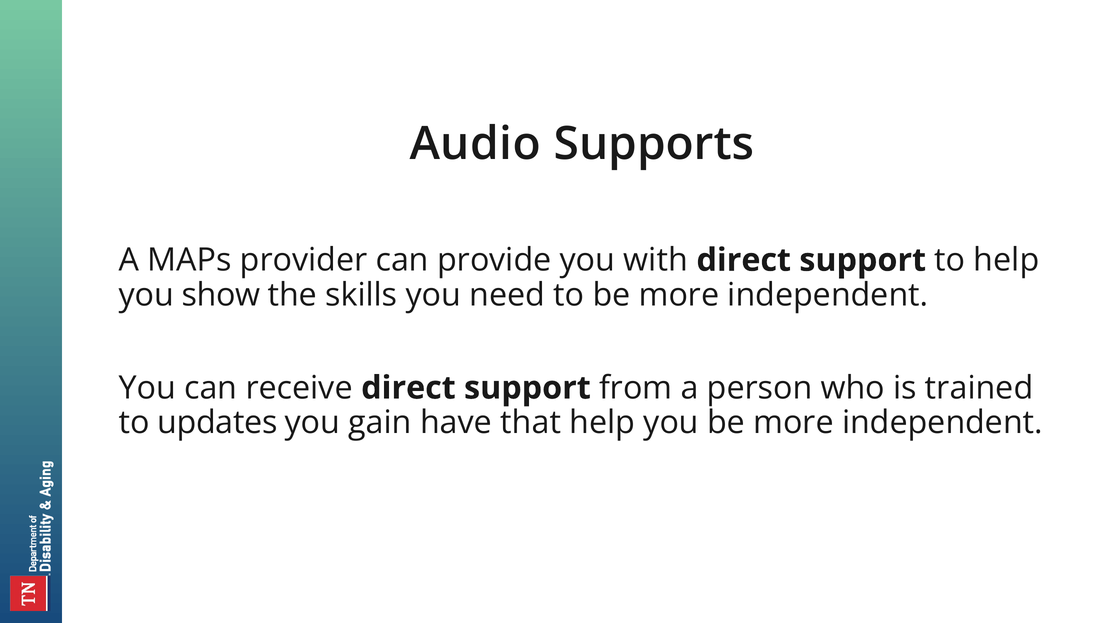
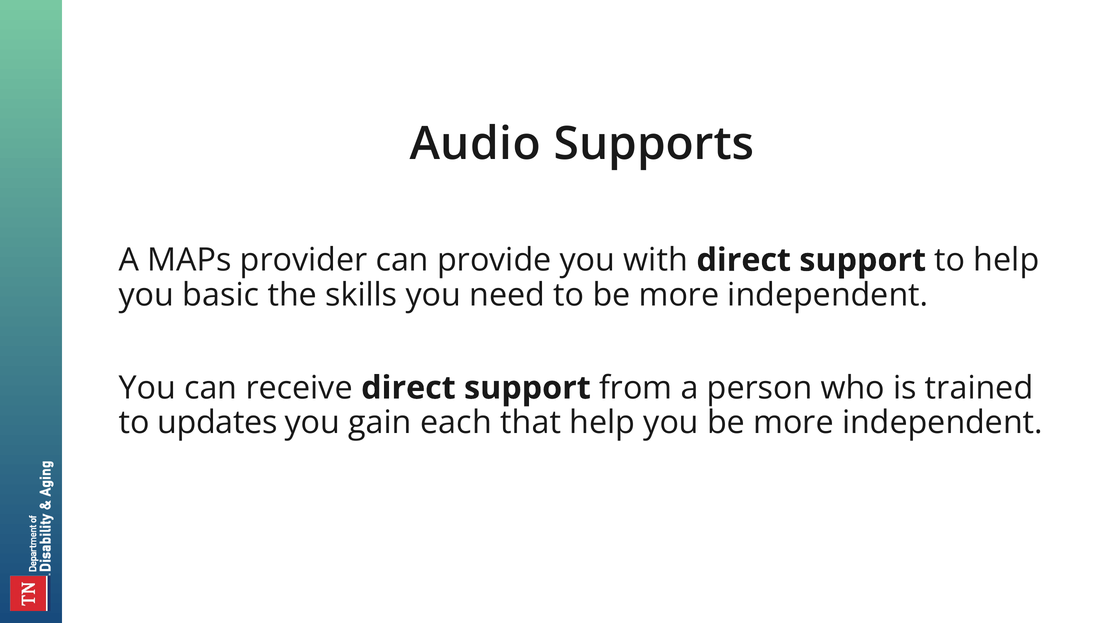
show: show -> basic (221, 295)
have: have -> each (456, 423)
